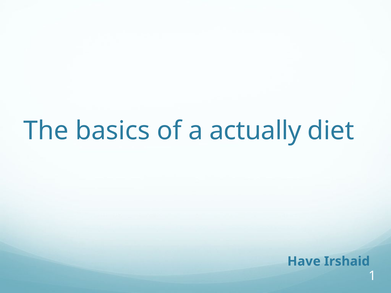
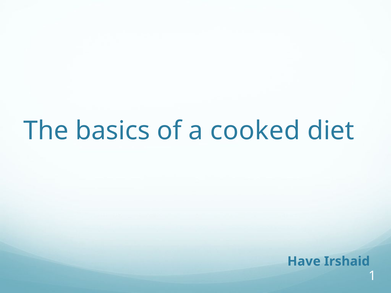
actually: actually -> cooked (255, 131)
